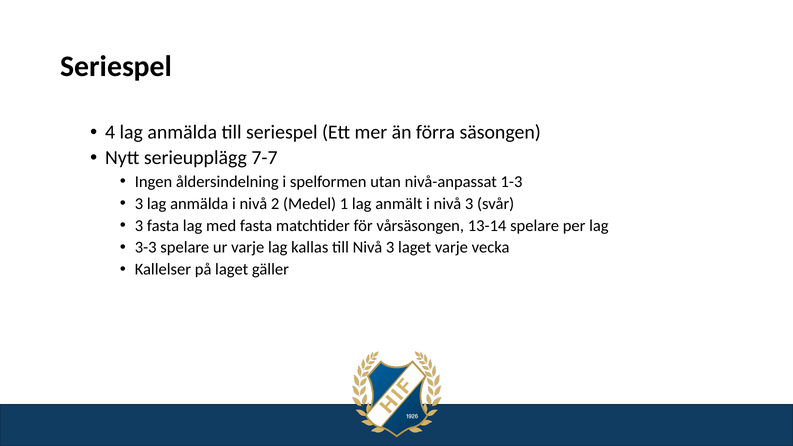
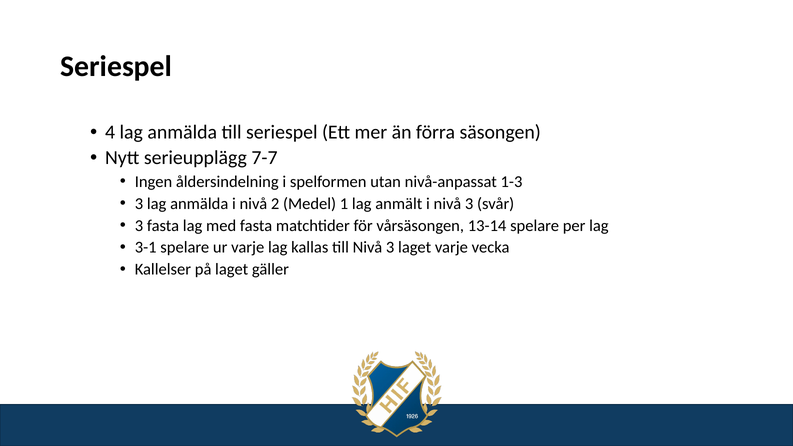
3-3: 3-3 -> 3-1 (146, 248)
